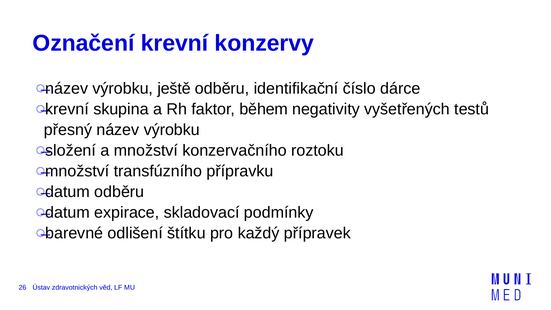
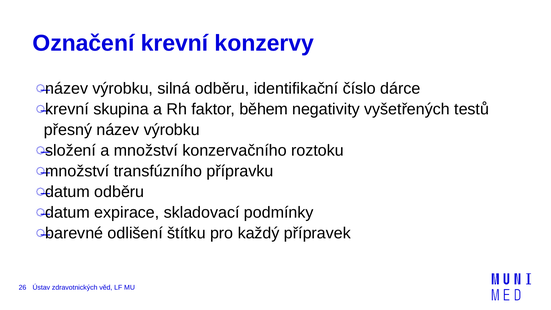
ještě: ještě -> silná (174, 89)
